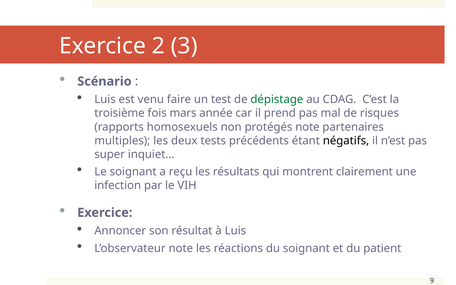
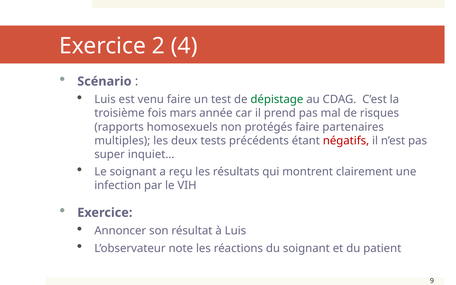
3: 3 -> 4 (184, 46)
protégés note: note -> faire (307, 127)
négatifs colour: black -> red (346, 141)
